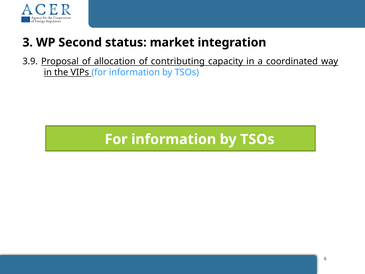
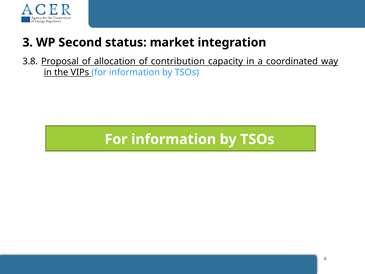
3.9: 3.9 -> 3.8 (30, 61)
contributing: contributing -> contribution (178, 61)
